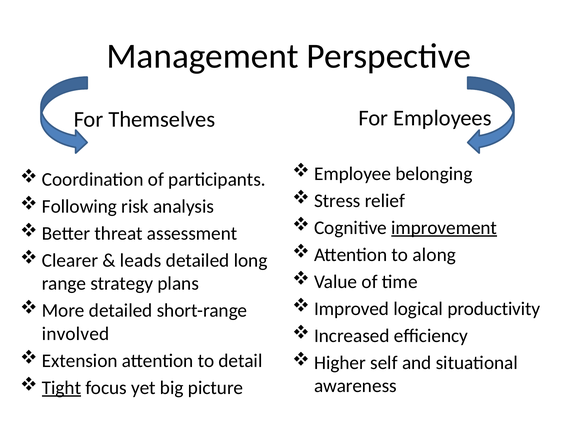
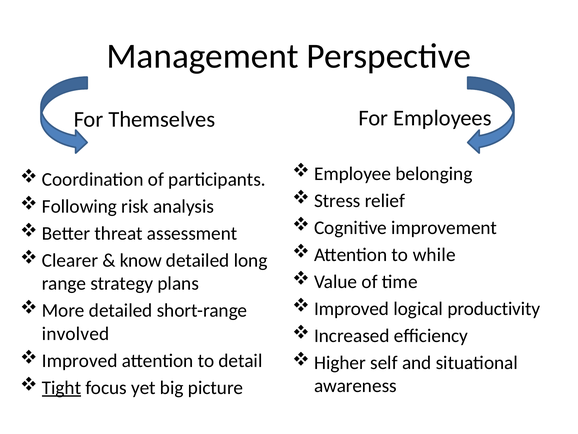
improvement underline: present -> none (444, 227)
along: along -> while (434, 254)
leads: leads -> know (141, 260)
Extension: Extension -> Improved (80, 360)
